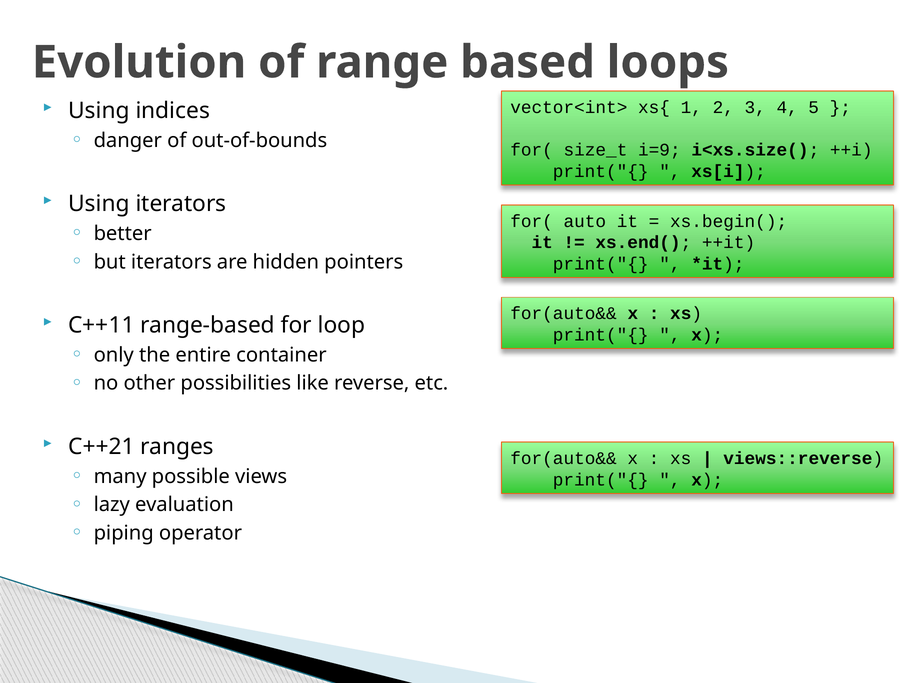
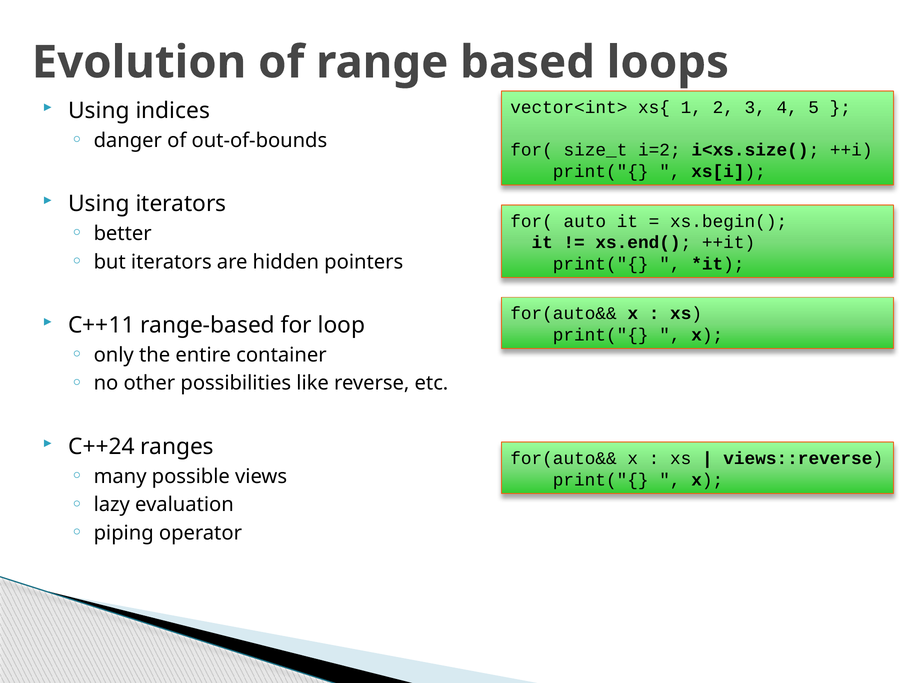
i=9: i=9 -> i=2 (659, 150)
C++21: C++21 -> C++24 (101, 447)
